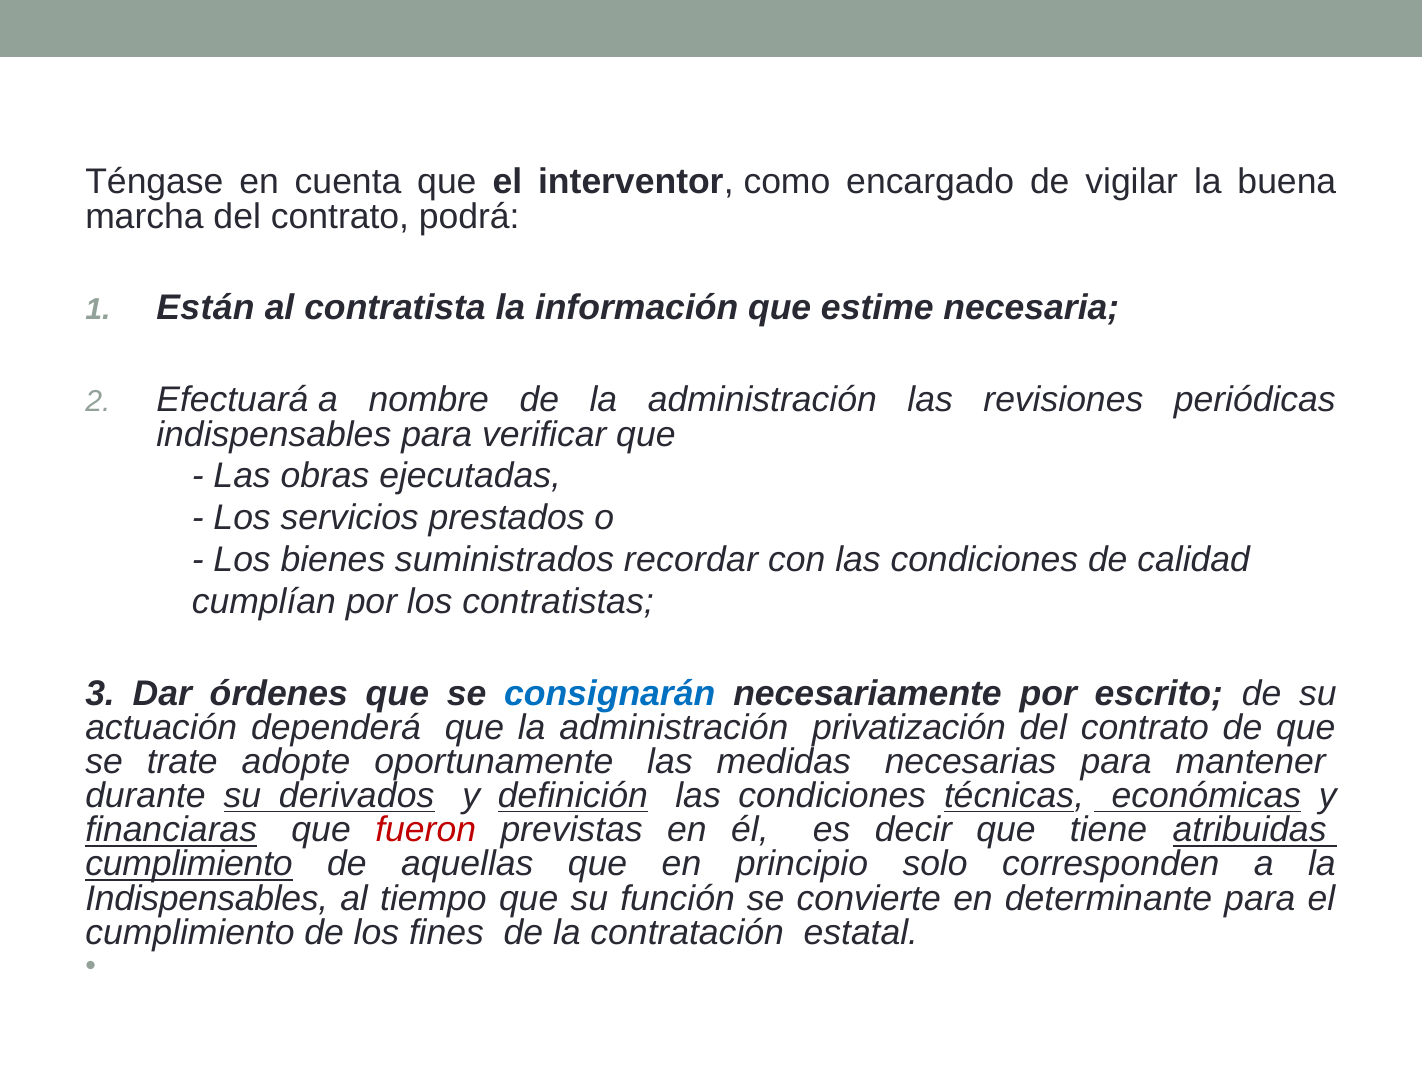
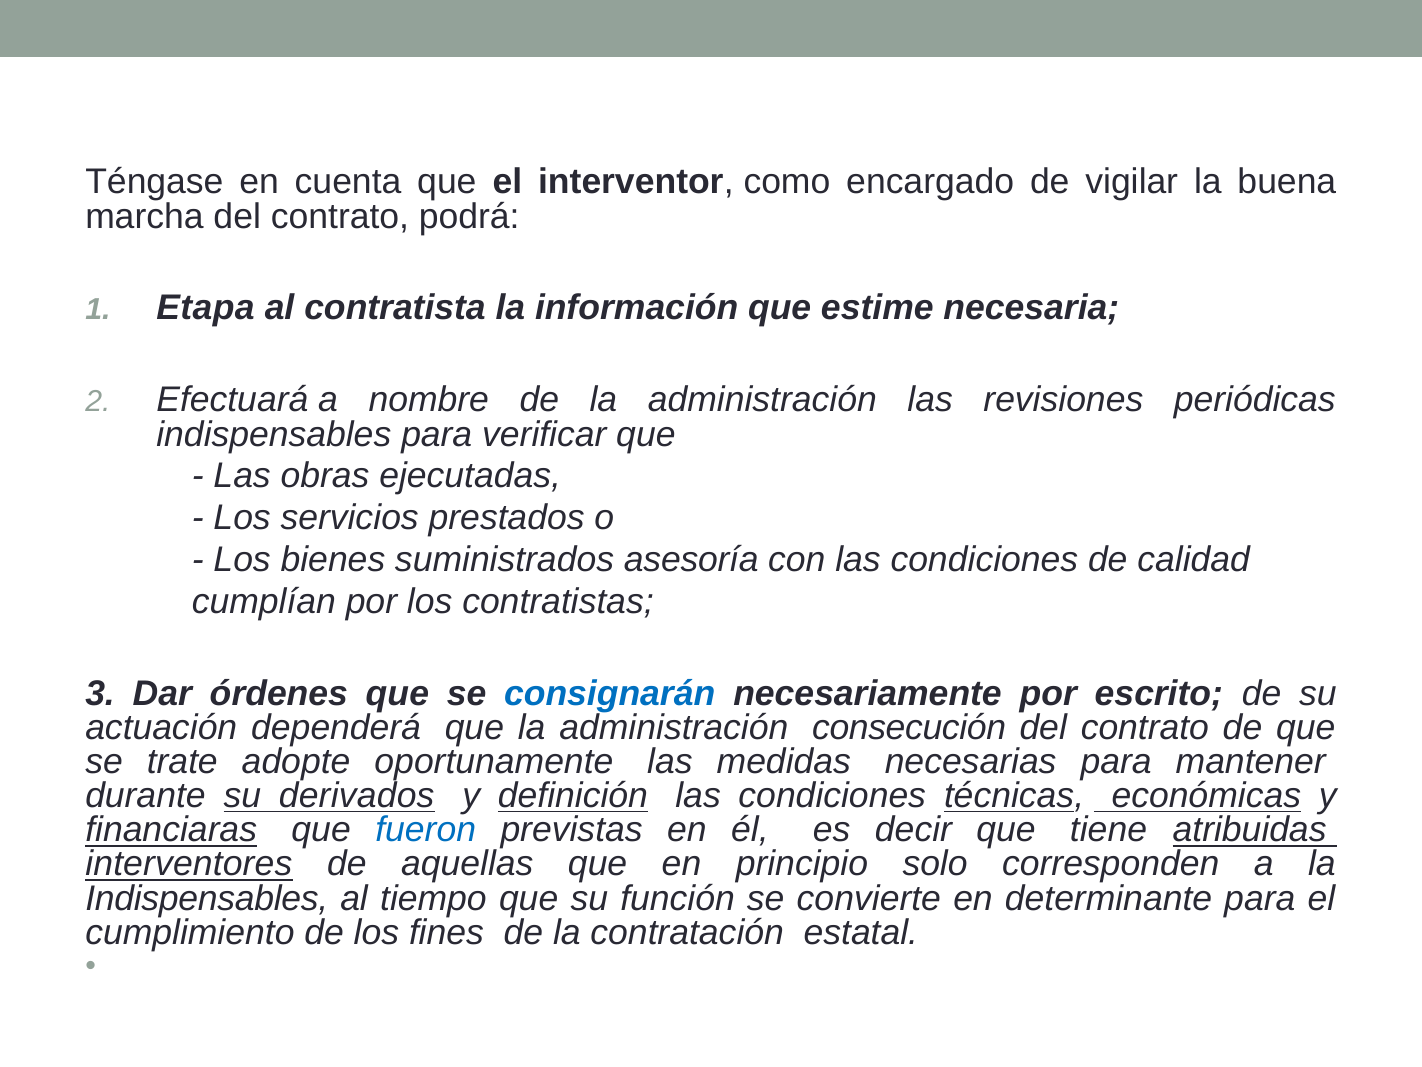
Están: Están -> Etapa (206, 308)
recordar: recordar -> asesoría (691, 559)
privatización: privatización -> consecución (909, 727)
fueron colour: red -> blue (426, 830)
cumplimiento: cumplimiento -> interventores (189, 864)
